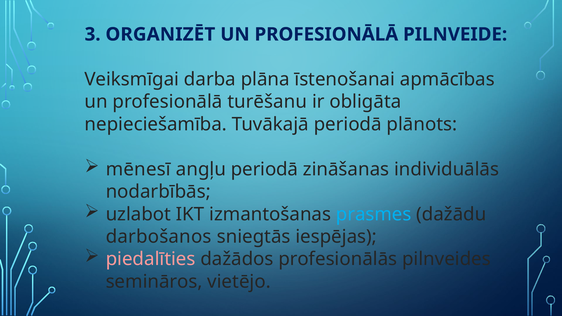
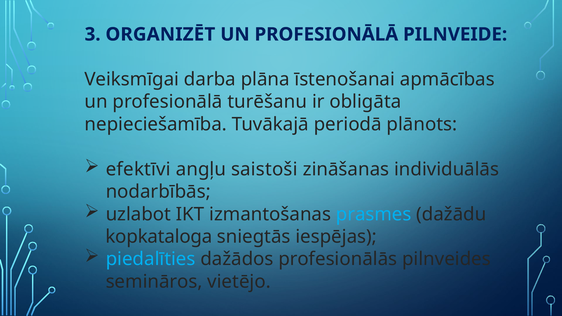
mēnesī: mēnesī -> efektīvi (138, 169)
angļu periodā: periodā -> saistoši (264, 169)
darbošanos: darbošanos -> kopkataloga (159, 237)
piedalīties colour: pink -> light blue (151, 259)
